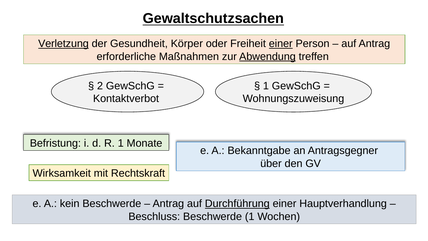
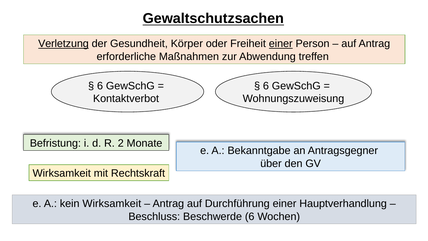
Abwendung underline: present -> none (267, 56)
2: 2 -> 6 (100, 86)
1: 1 -> 6 (266, 86)
R 1: 1 -> 2 (121, 143)
kein Beschwerde: Beschwerde -> Wirksamkeit (112, 203)
Durchführung underline: present -> none (237, 203)
Beschwerde 1: 1 -> 6 (250, 216)
